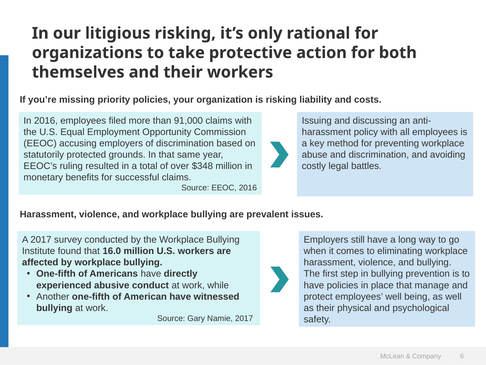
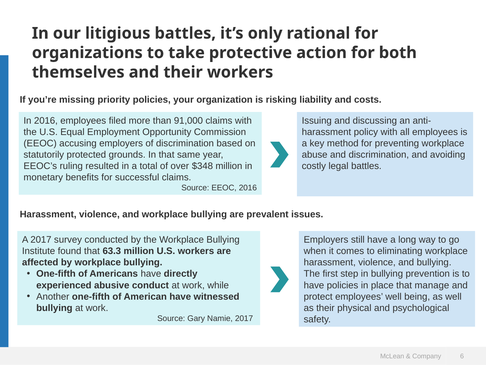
litigious risking: risking -> battles (185, 33)
16.0: 16.0 -> 63.3 (112, 251)
